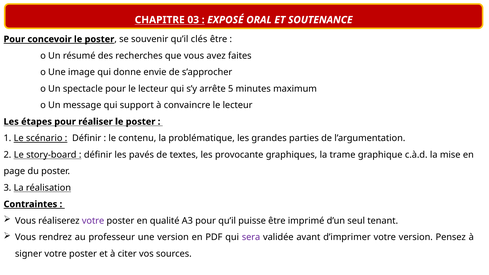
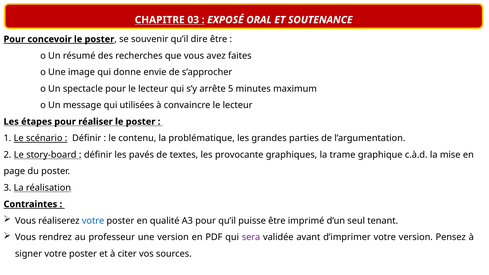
clés: clés -> dire (199, 39)
support: support -> utilisées (137, 105)
votre colour: purple -> blue (93, 221)
